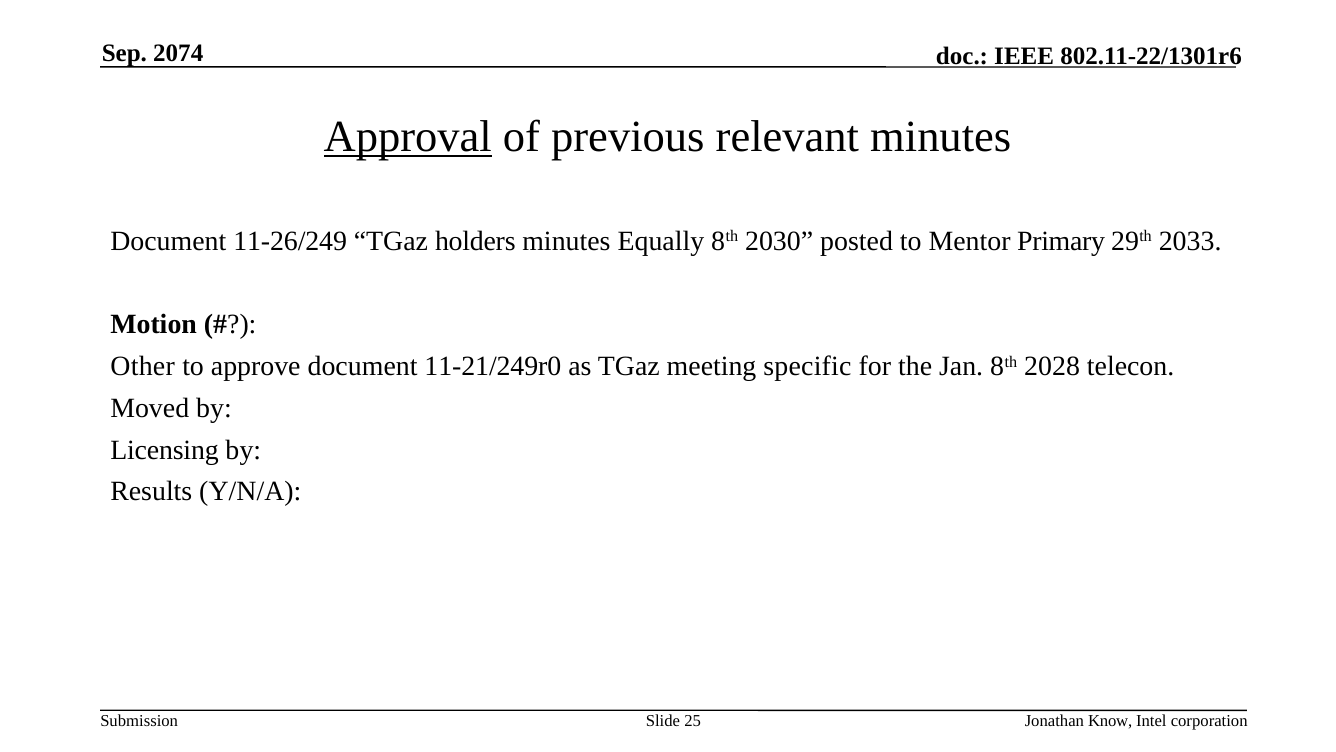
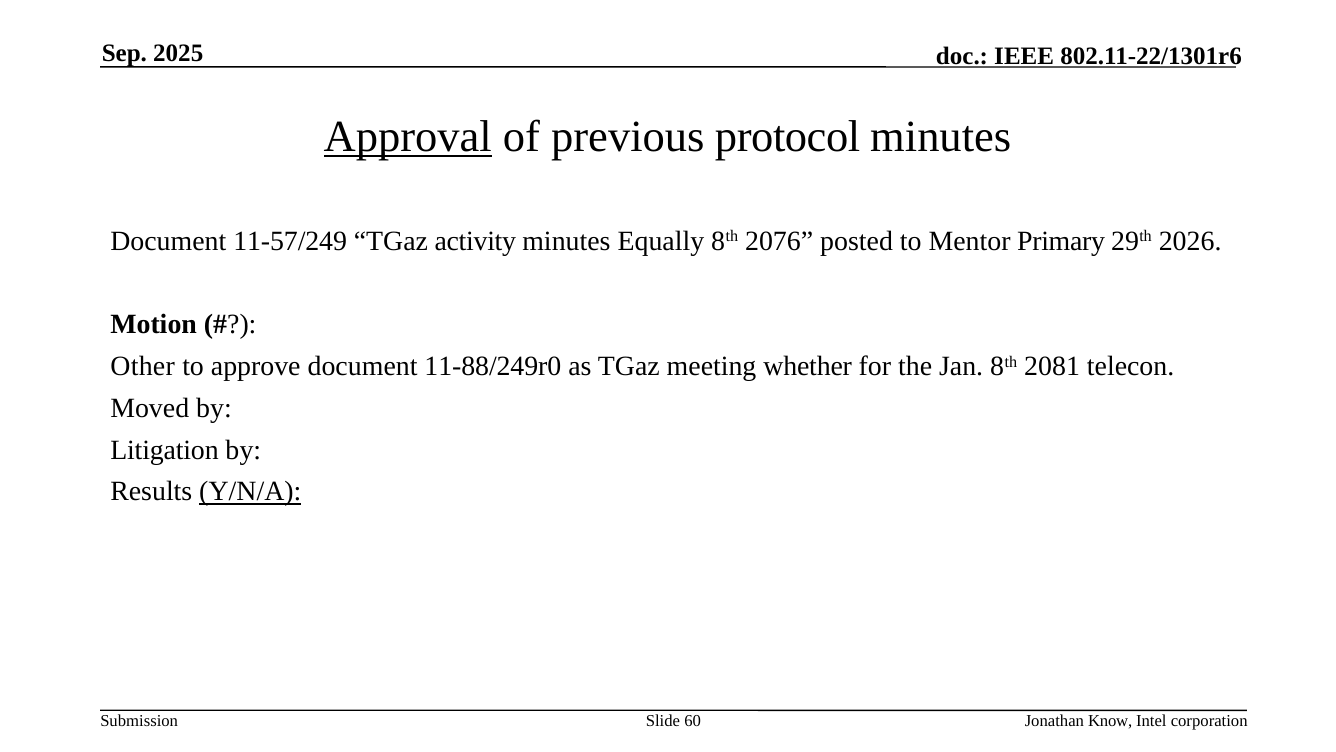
2074: 2074 -> 2025 (178, 53)
relevant: relevant -> protocol (788, 137)
11-26/249: 11-26/249 -> 11-57/249 (290, 241)
holders: holders -> activity (475, 241)
2030: 2030 -> 2076 (779, 241)
2033: 2033 -> 2026 (1190, 241)
11-21/249r0: 11-21/249r0 -> 11-88/249r0 (493, 366)
specific: specific -> whether (808, 366)
2028: 2028 -> 2081 (1052, 366)
Licensing: Licensing -> Litigation (164, 450)
Y/N/A underline: none -> present (250, 491)
25: 25 -> 60 (693, 721)
